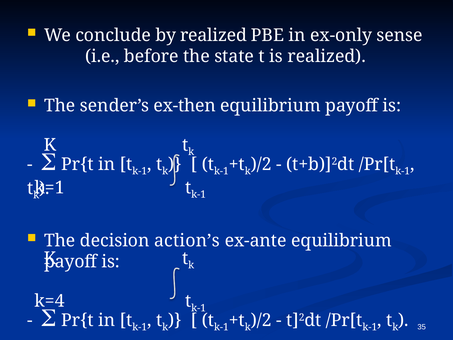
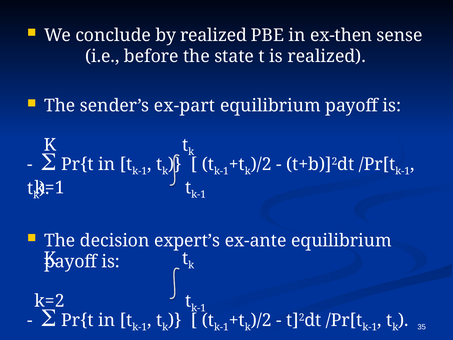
ex-only: ex-only -> ex-then (341, 35)
ex-then: ex-then -> ex-part (185, 106)
action’s: action’s -> expert’s (187, 240)
k=4: k=4 -> k=2 (50, 301)
